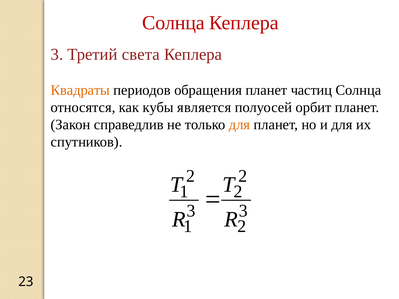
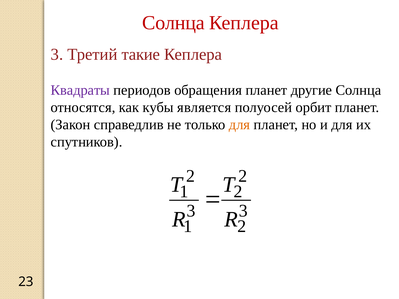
света: света -> такие (141, 54)
Квадраты colour: orange -> purple (80, 90)
частиц: частиц -> другие (311, 90)
